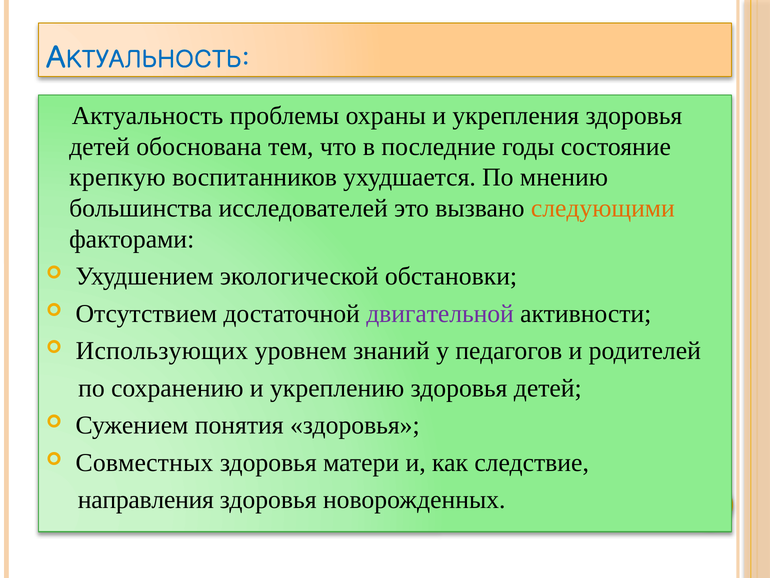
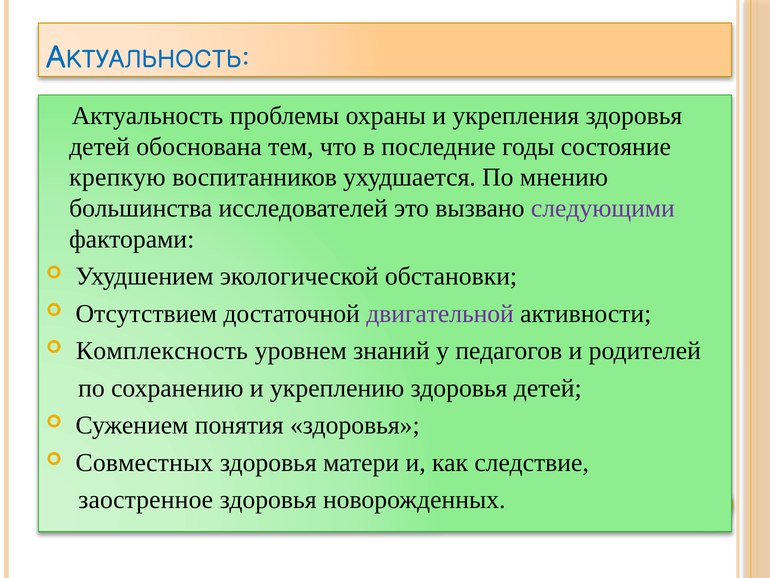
следующими colour: orange -> purple (603, 208)
Использующих: Использующих -> Комплексность (162, 351)
направления: направления -> заостренное (146, 499)
